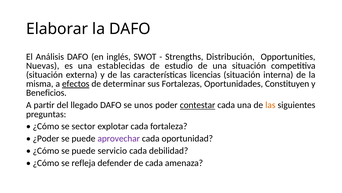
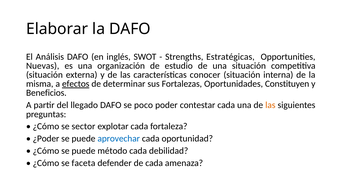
Distribución: Distribución -> Estratégicas (230, 57)
establecidas: establecidas -> organización (121, 66)
licencias: licencias -> conocer (205, 75)
unos: unos -> poco (143, 105)
contestar underline: present -> none (198, 105)
aprovechar colour: purple -> blue (119, 138)
servicio: servicio -> método (112, 150)
refleja: refleja -> faceta (83, 163)
